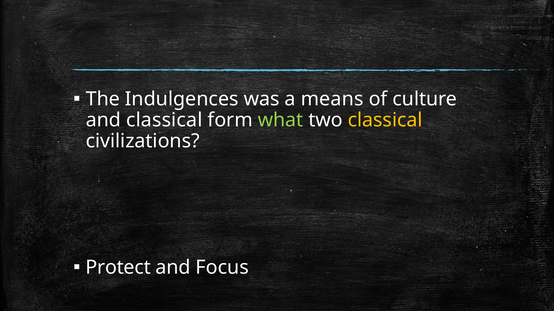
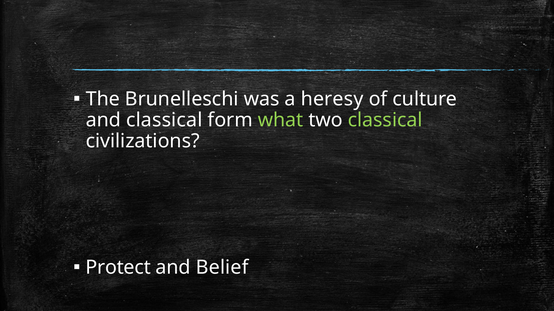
Indulgences: Indulgences -> Brunelleschi (182, 99)
means: means -> heresy (332, 99)
classical colour: yellow -> light green (385, 120)
Focus: Focus -> Belief (222, 268)
